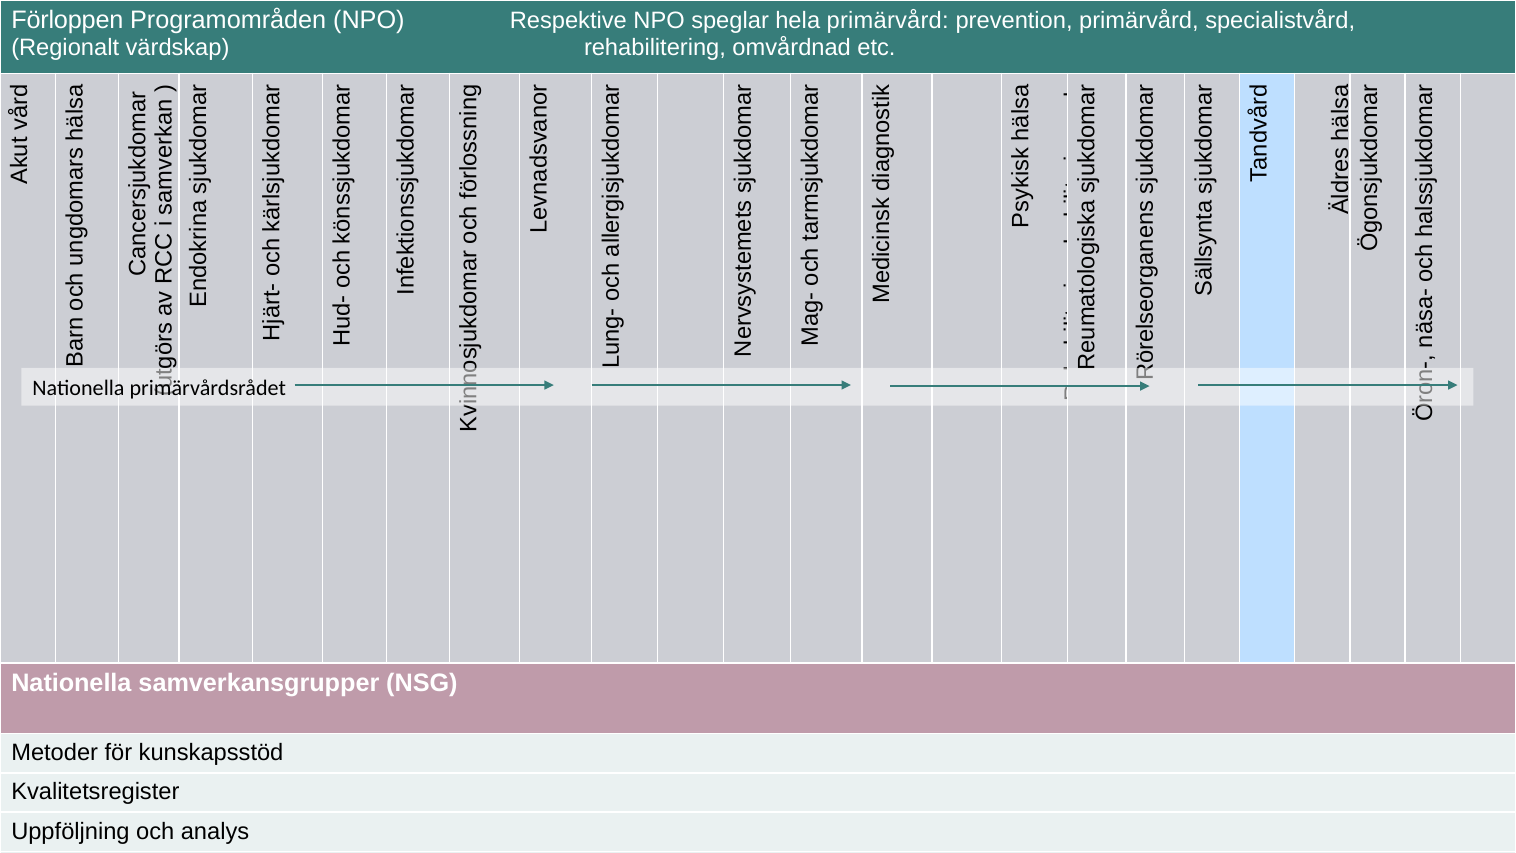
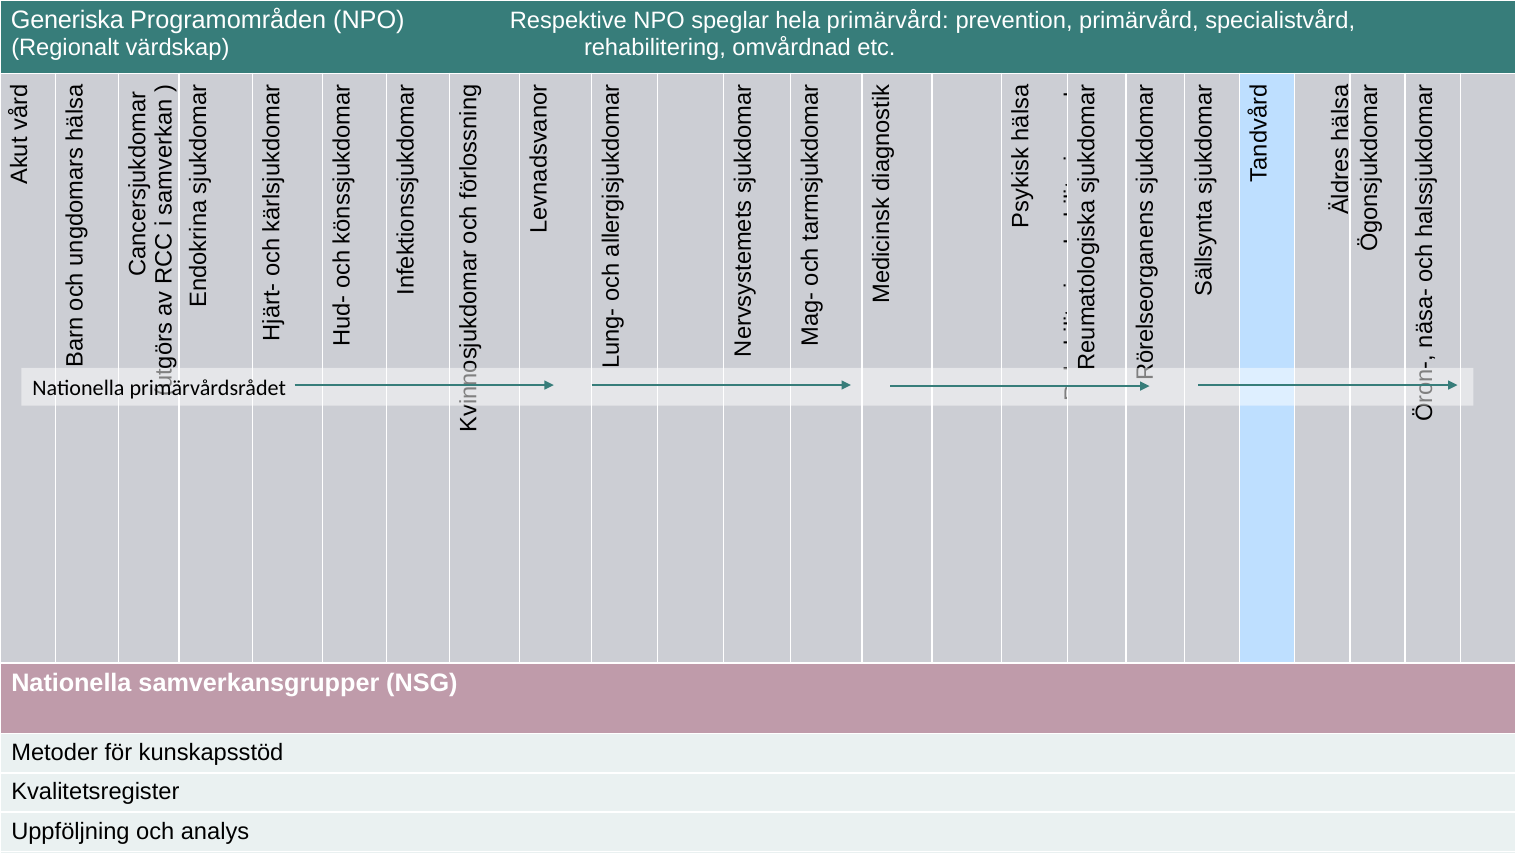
Förloppen: Förloppen -> Generiska (67, 20)
